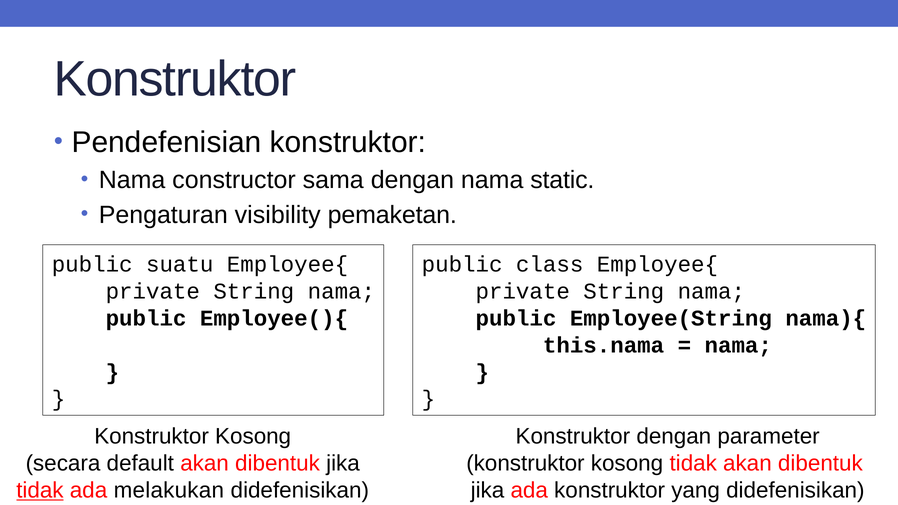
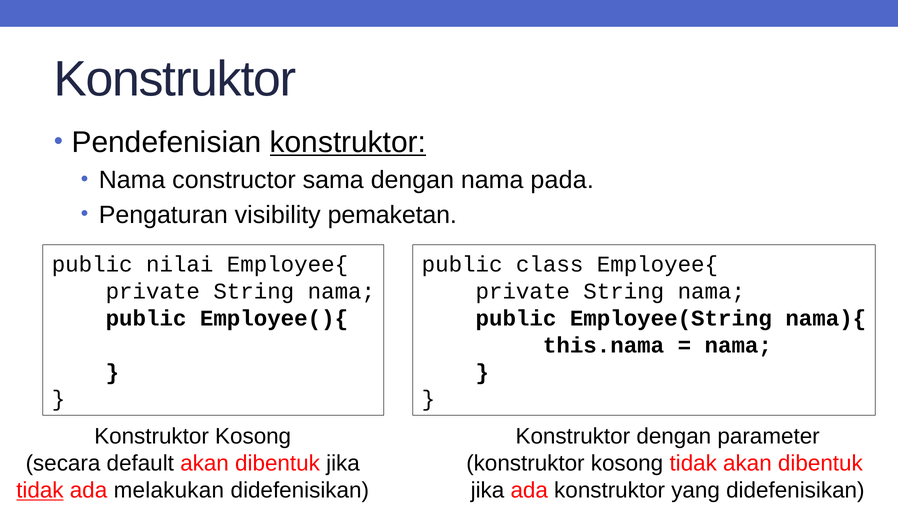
konstruktor underline: none -> present (348, 142)
static: static -> pada (562, 180)
suatu: suatu -> nilai (180, 265)
